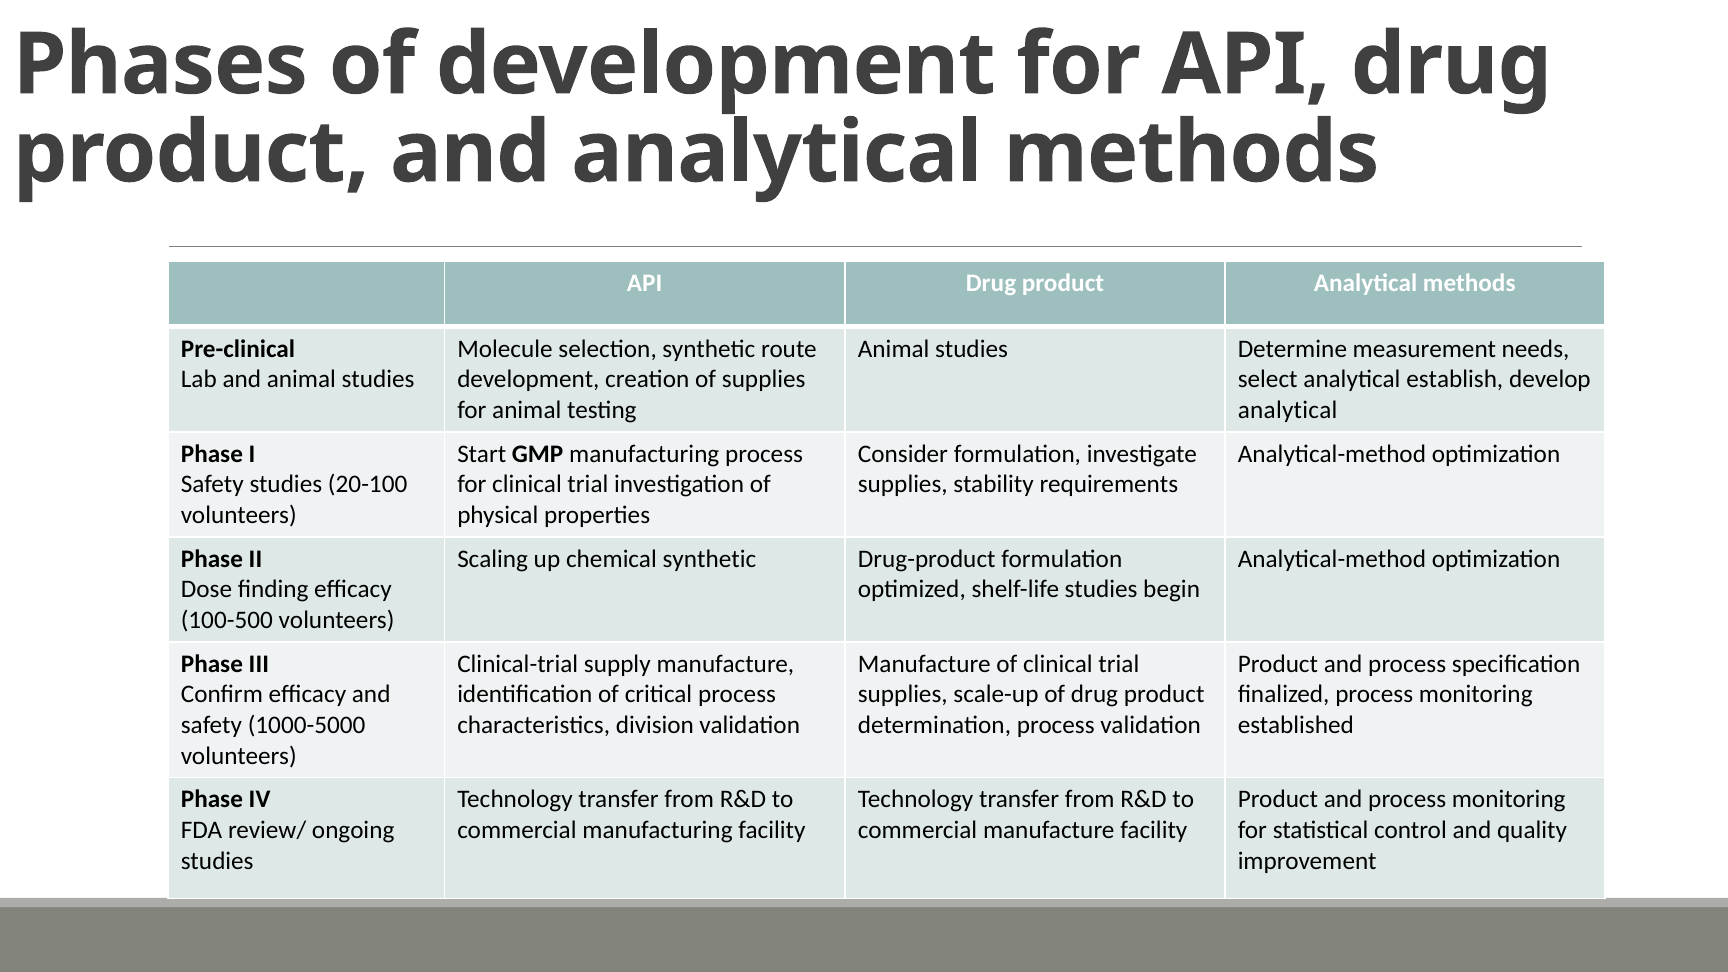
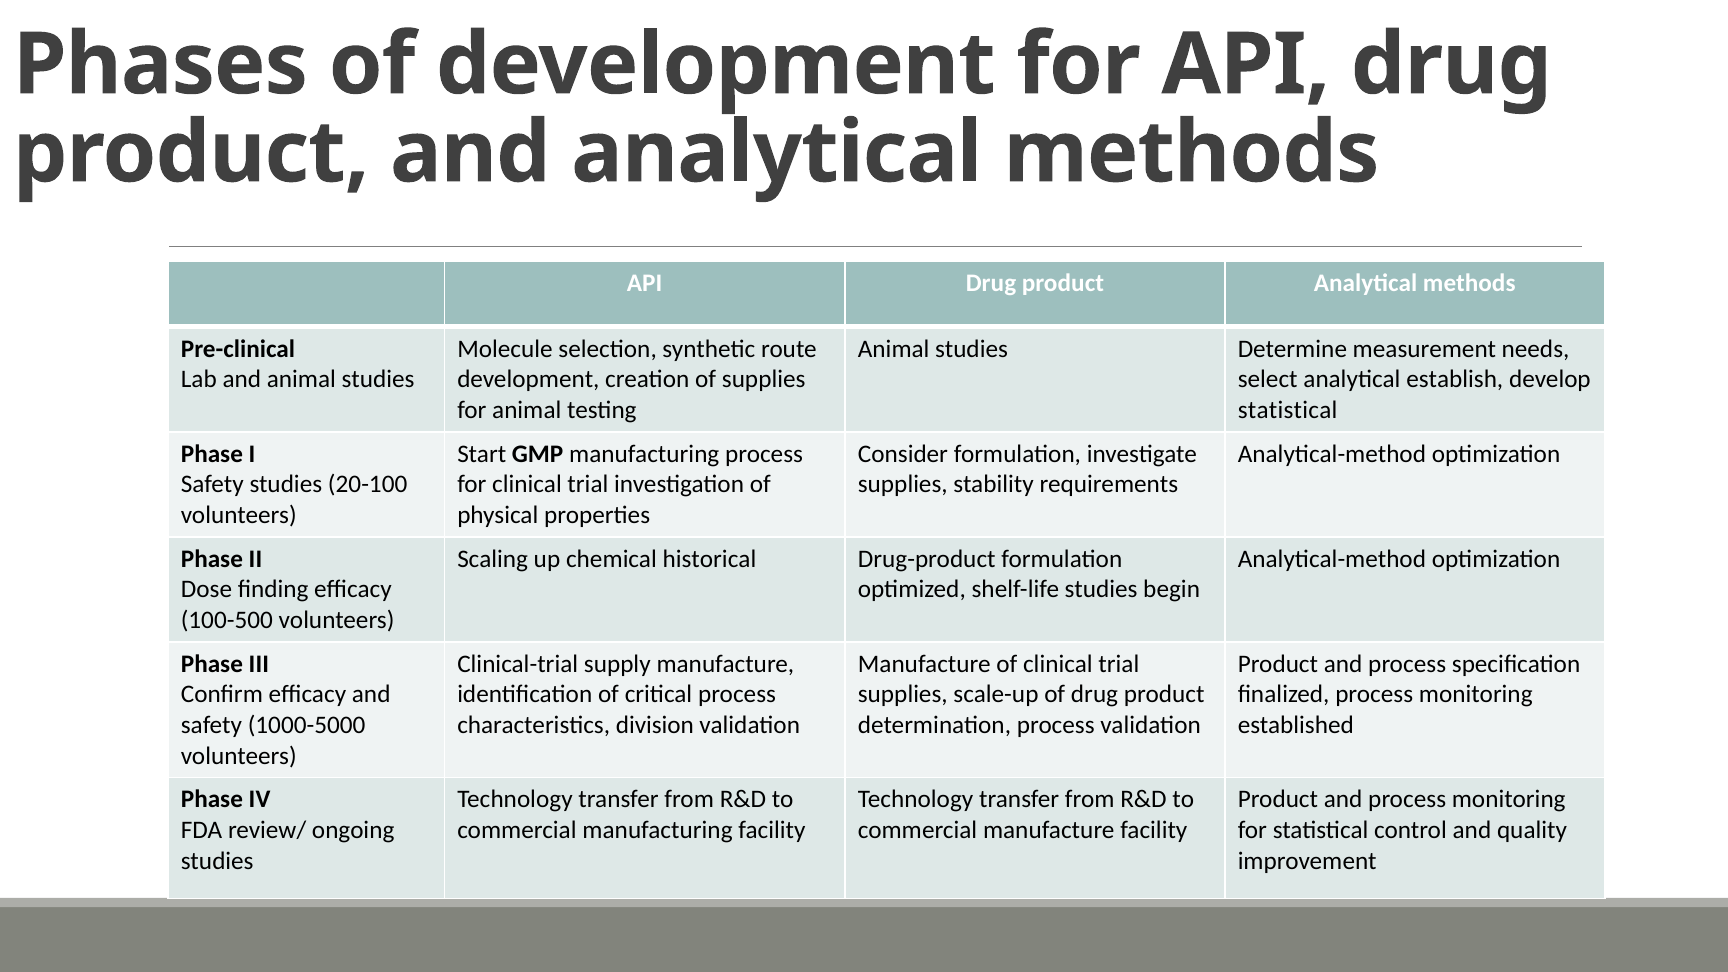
analytical: analytical -> statistical (1288, 410)
chemical synthetic: synthetic -> historical (709, 559)
